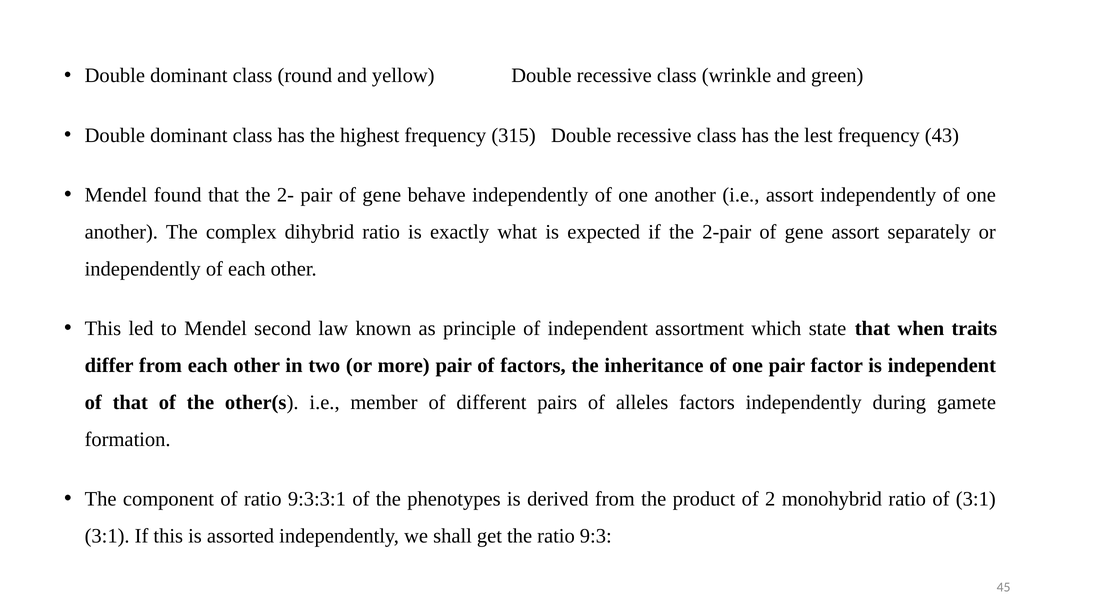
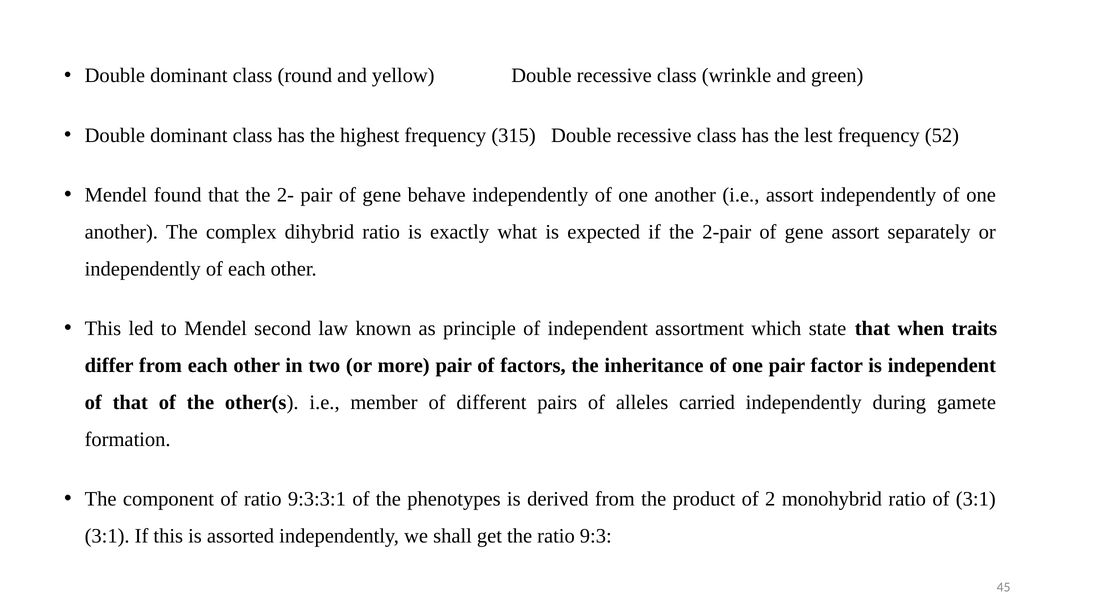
43: 43 -> 52 (942, 135)
alleles factors: factors -> carried (707, 403)
